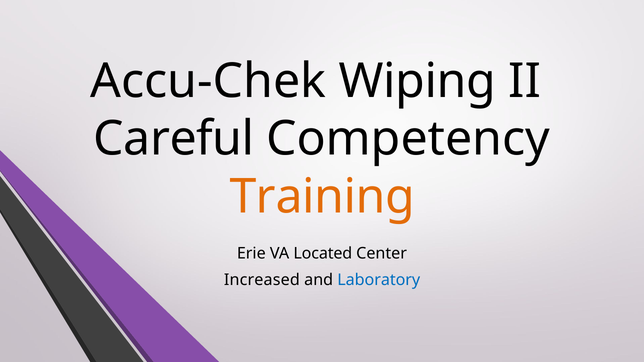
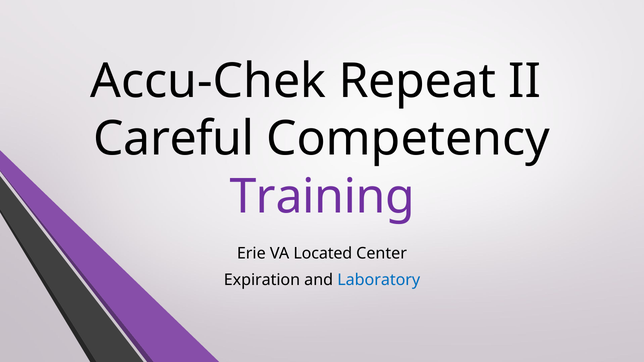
Wiping: Wiping -> Repeat (417, 81)
Training colour: orange -> purple (322, 197)
Increased: Increased -> Expiration (262, 280)
